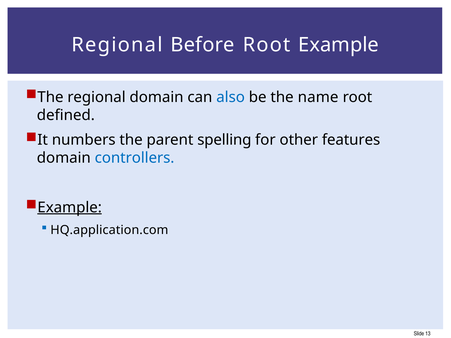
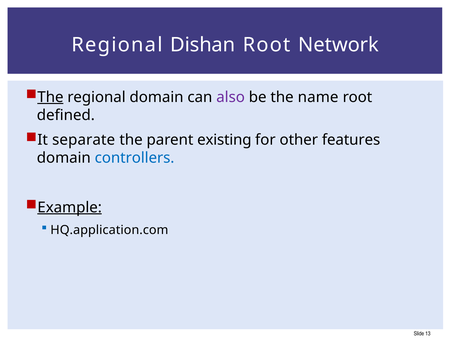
Before: Before -> Dishan (203, 45)
Root Example: Example -> Network (339, 45)
The underline: none -> present (50, 97)
also colour: blue -> purple (231, 97)
numbers: numbers -> separate (84, 140)
spelling: spelling -> existing (224, 140)
